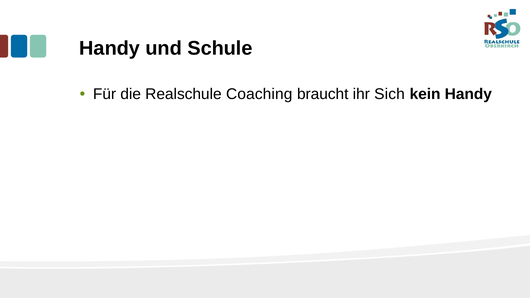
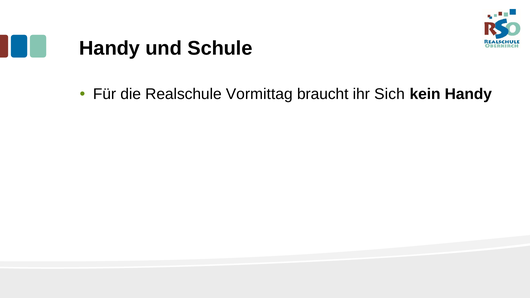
Coaching: Coaching -> Vormittag (259, 94)
